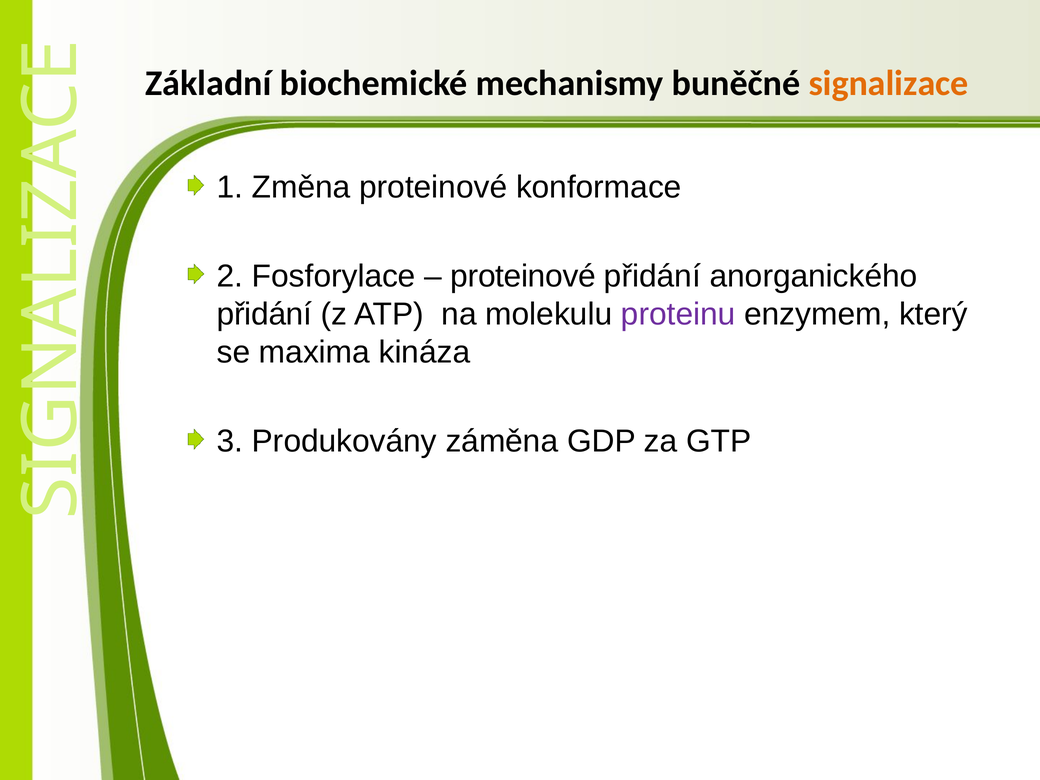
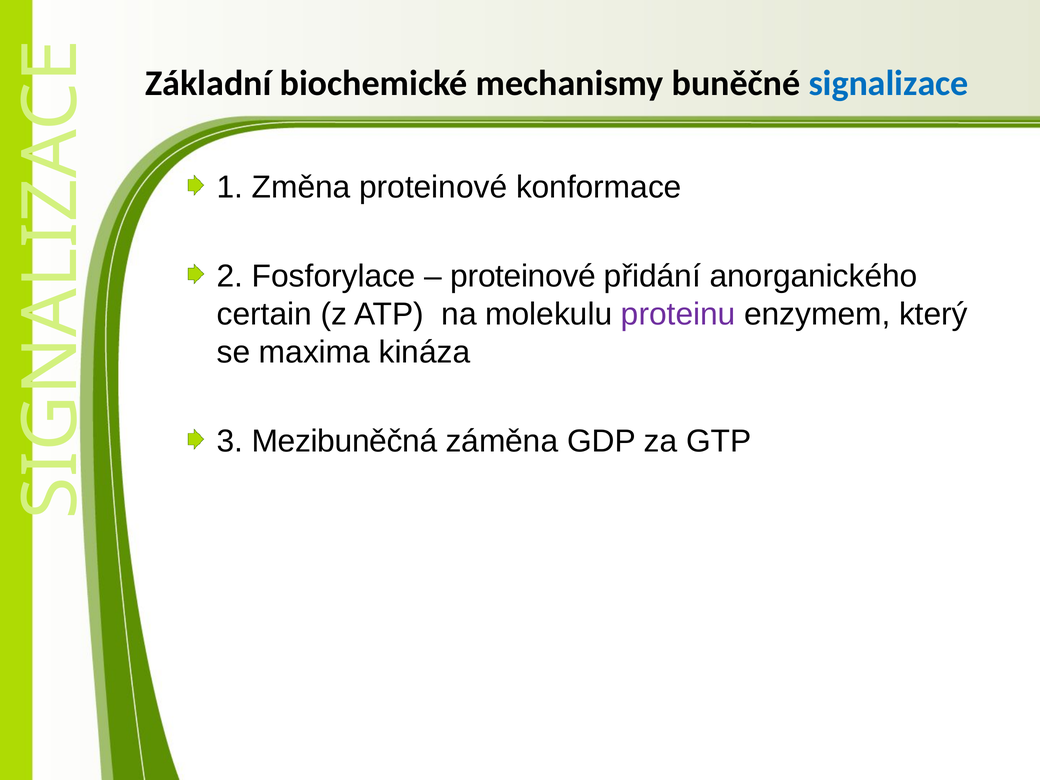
signalizace colour: orange -> blue (888, 83)
přidání: přidání -> certain (264, 314)
Produkovány: Produkovány -> Mezibuněčná (344, 441)
